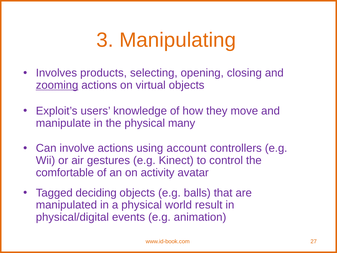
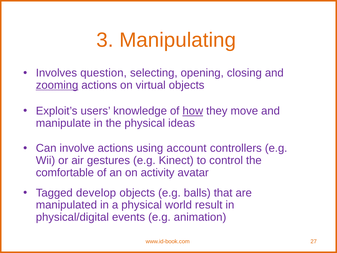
products: products -> question (104, 73)
how underline: none -> present (193, 111)
many: many -> ideas (182, 123)
deciding: deciding -> develop (96, 193)
